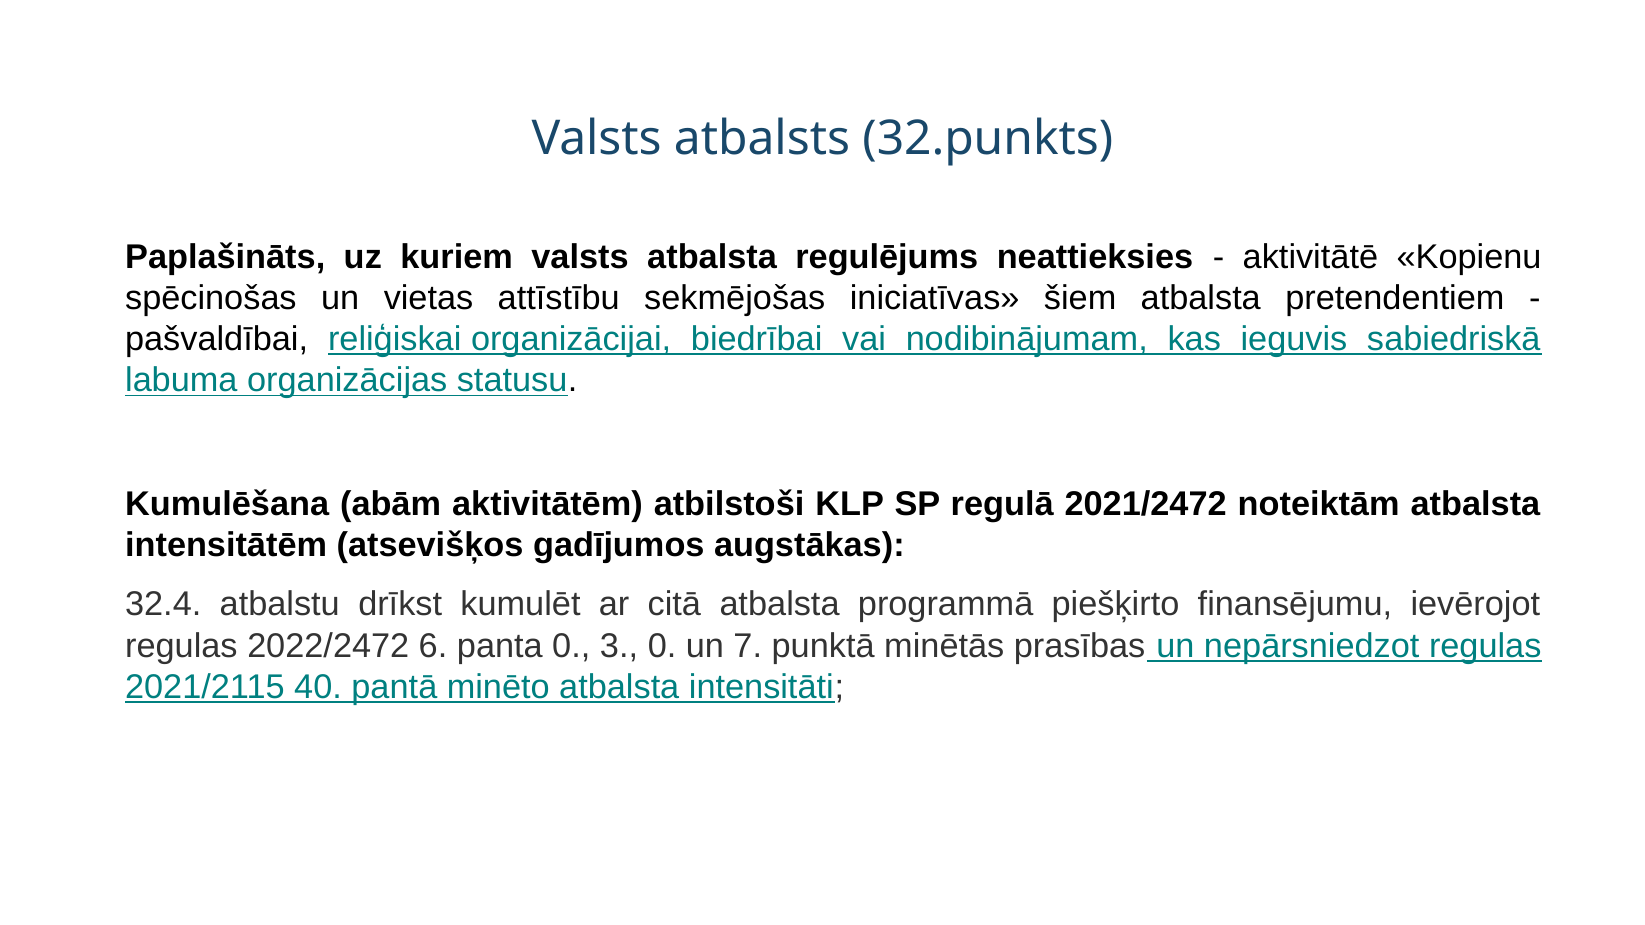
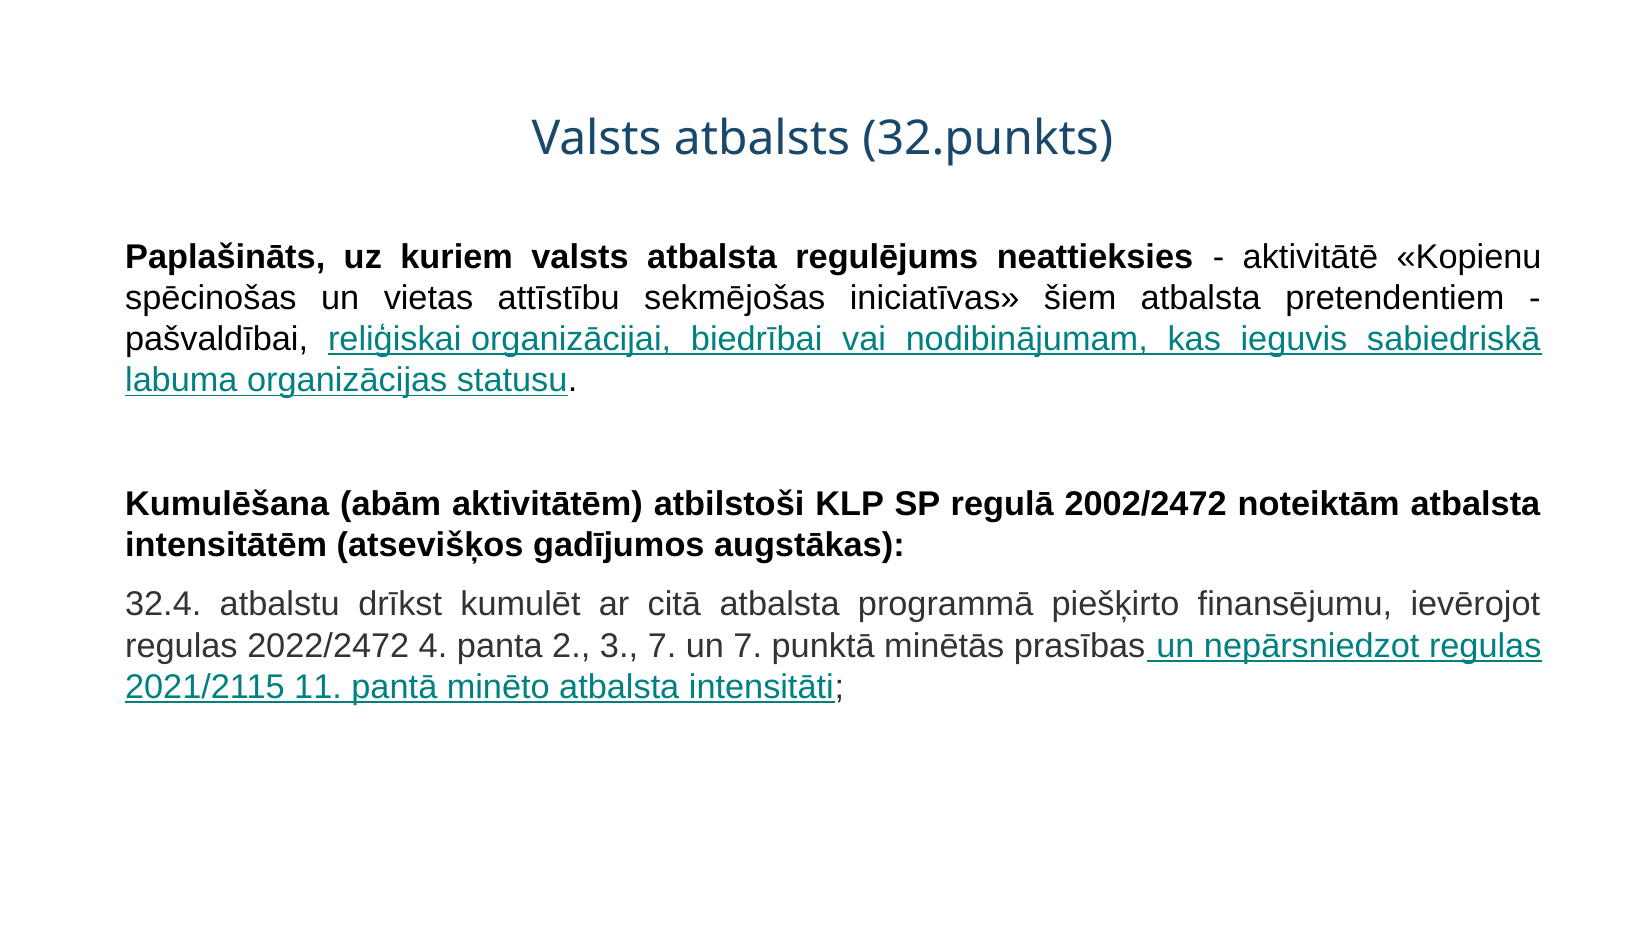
2021/2472: 2021/2472 -> 2002/2472 (1146, 504)
6: 6 -> 4 (433, 646)
panta 0: 0 -> 2 (571, 646)
3 0: 0 -> 7 (662, 646)
40: 40 -> 11 (318, 687)
